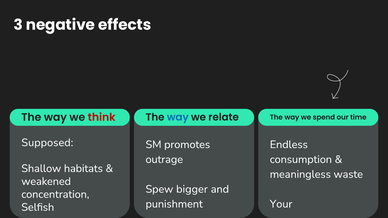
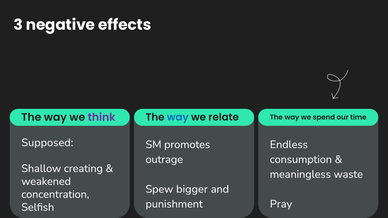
think colour: red -> purple (102, 117)
habitats: habitats -> creating (83, 169)
Your: Your -> Pray (281, 204)
